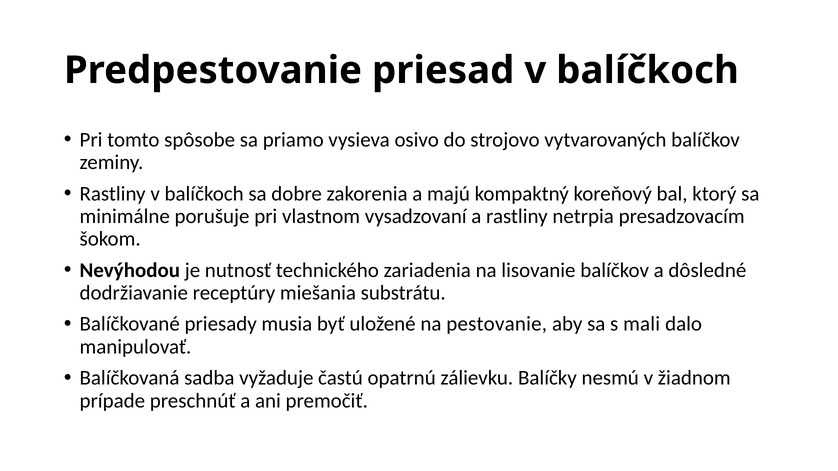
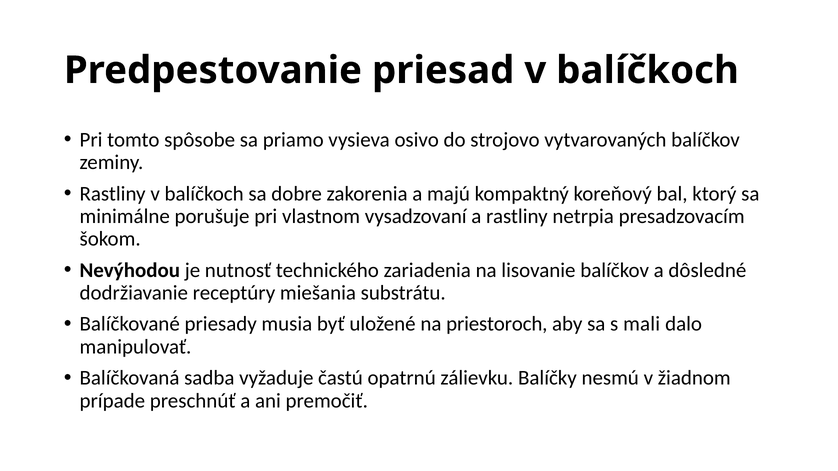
pestovanie: pestovanie -> priestoroch (497, 324)
